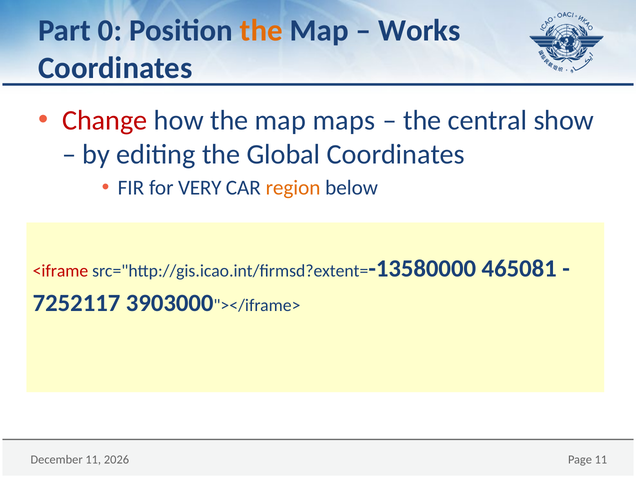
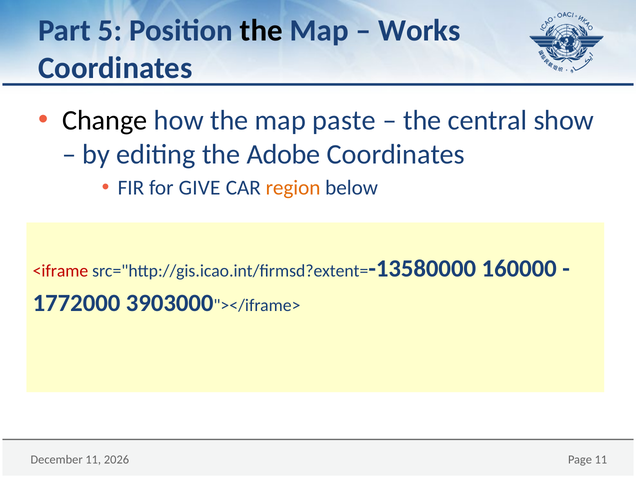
0: 0 -> 5 (110, 31)
the colour: orange -> black (261, 31)
Change colour: red -> black (105, 120)
maps: maps -> paste (344, 120)
Global: Global -> Adobe (284, 154)
VERY: VERY -> GIVE (200, 188)
465081: 465081 -> 160000 (519, 268)
7252117: 7252117 -> 1772000 (77, 303)
